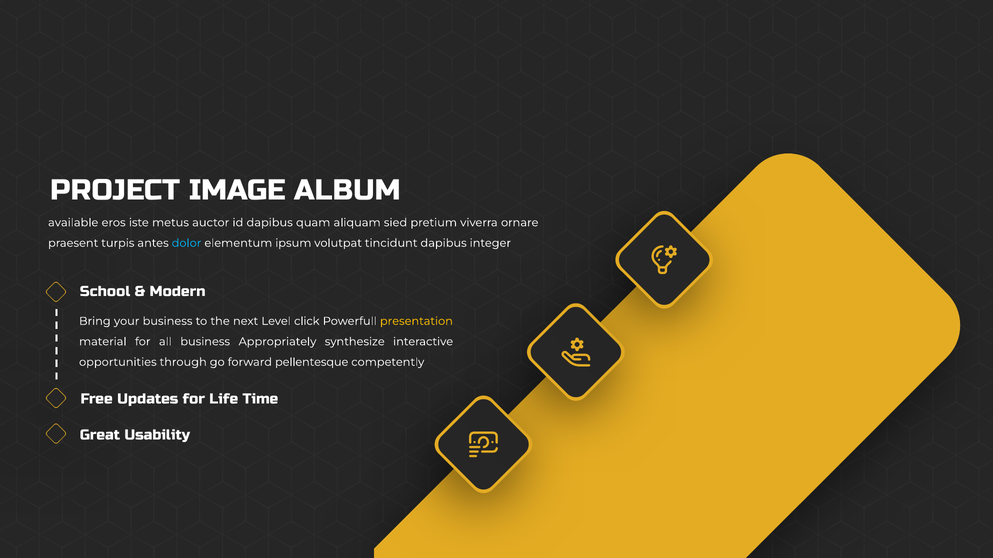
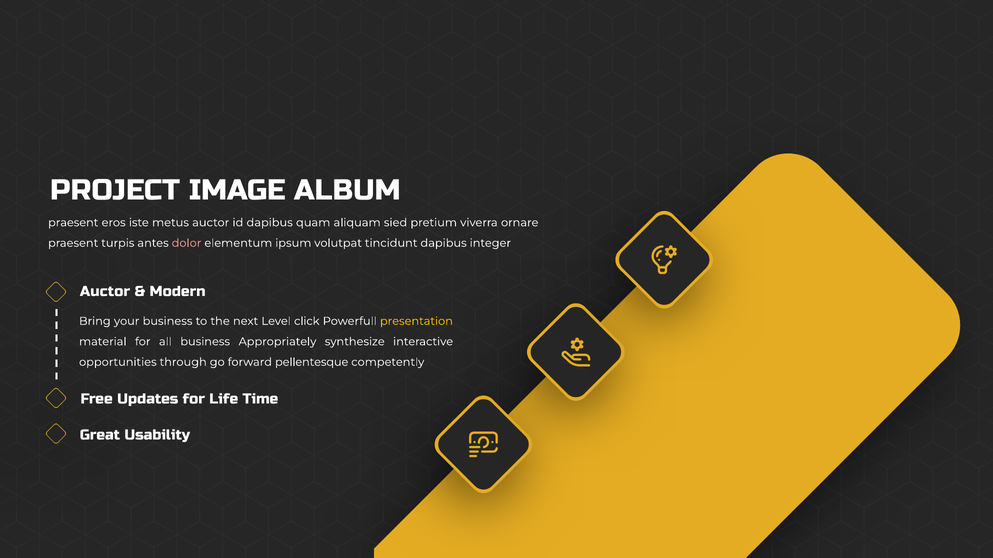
available: available -> praesent (73, 223)
dolor colour: light blue -> pink (187, 243)
School: School -> Auctor (105, 292)
